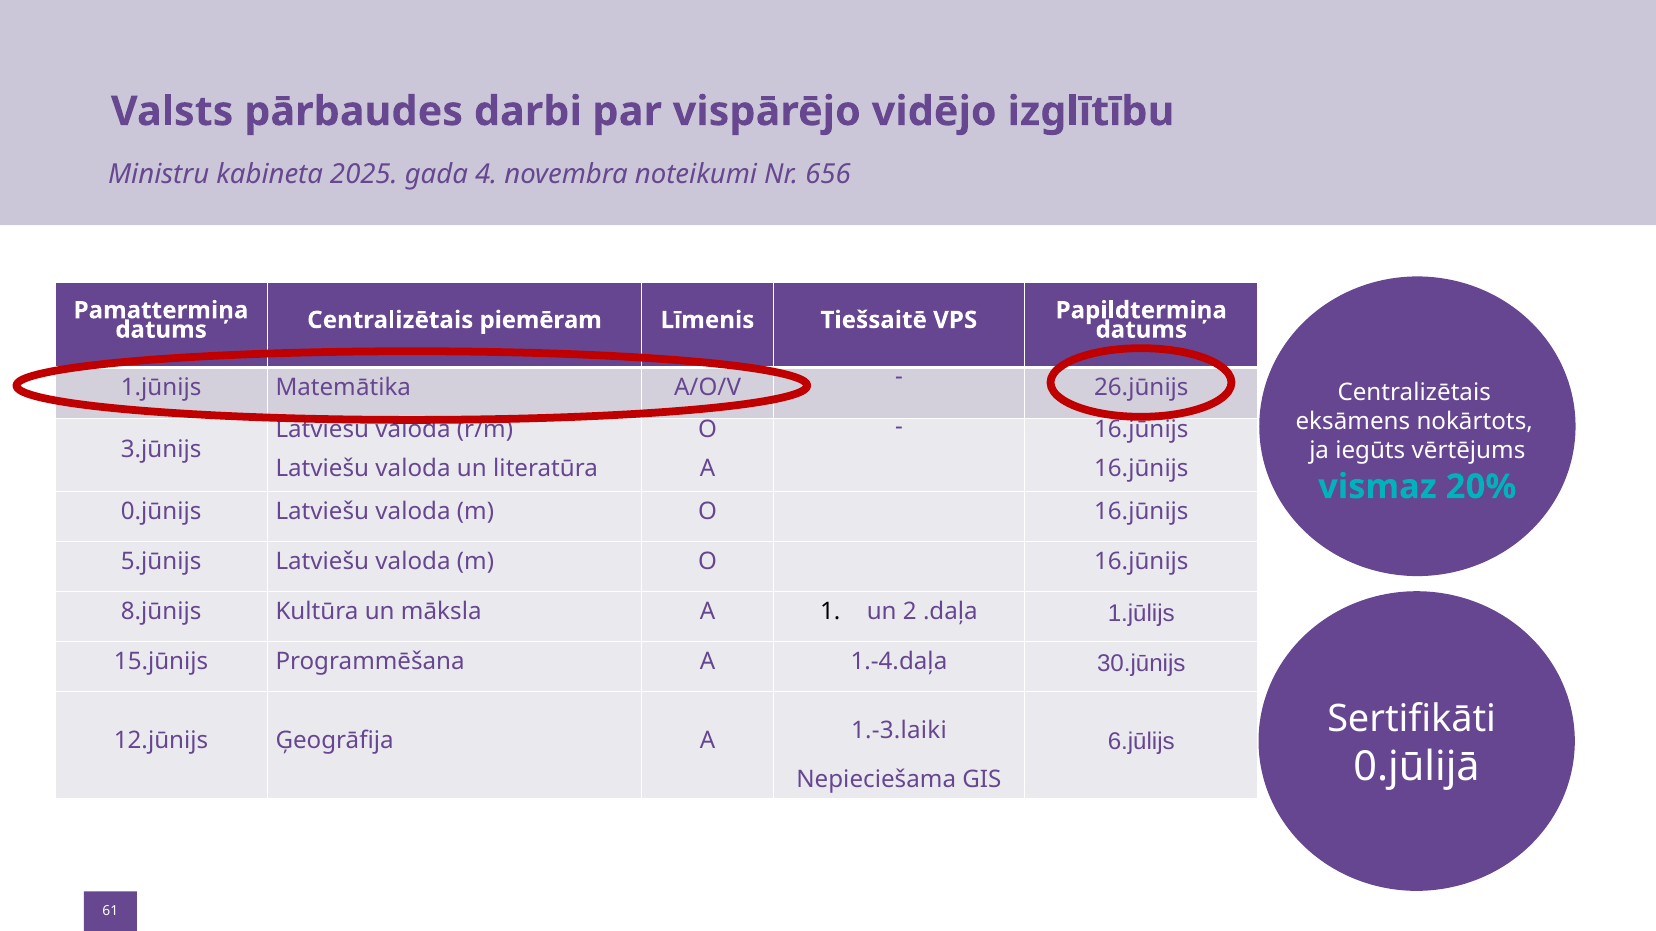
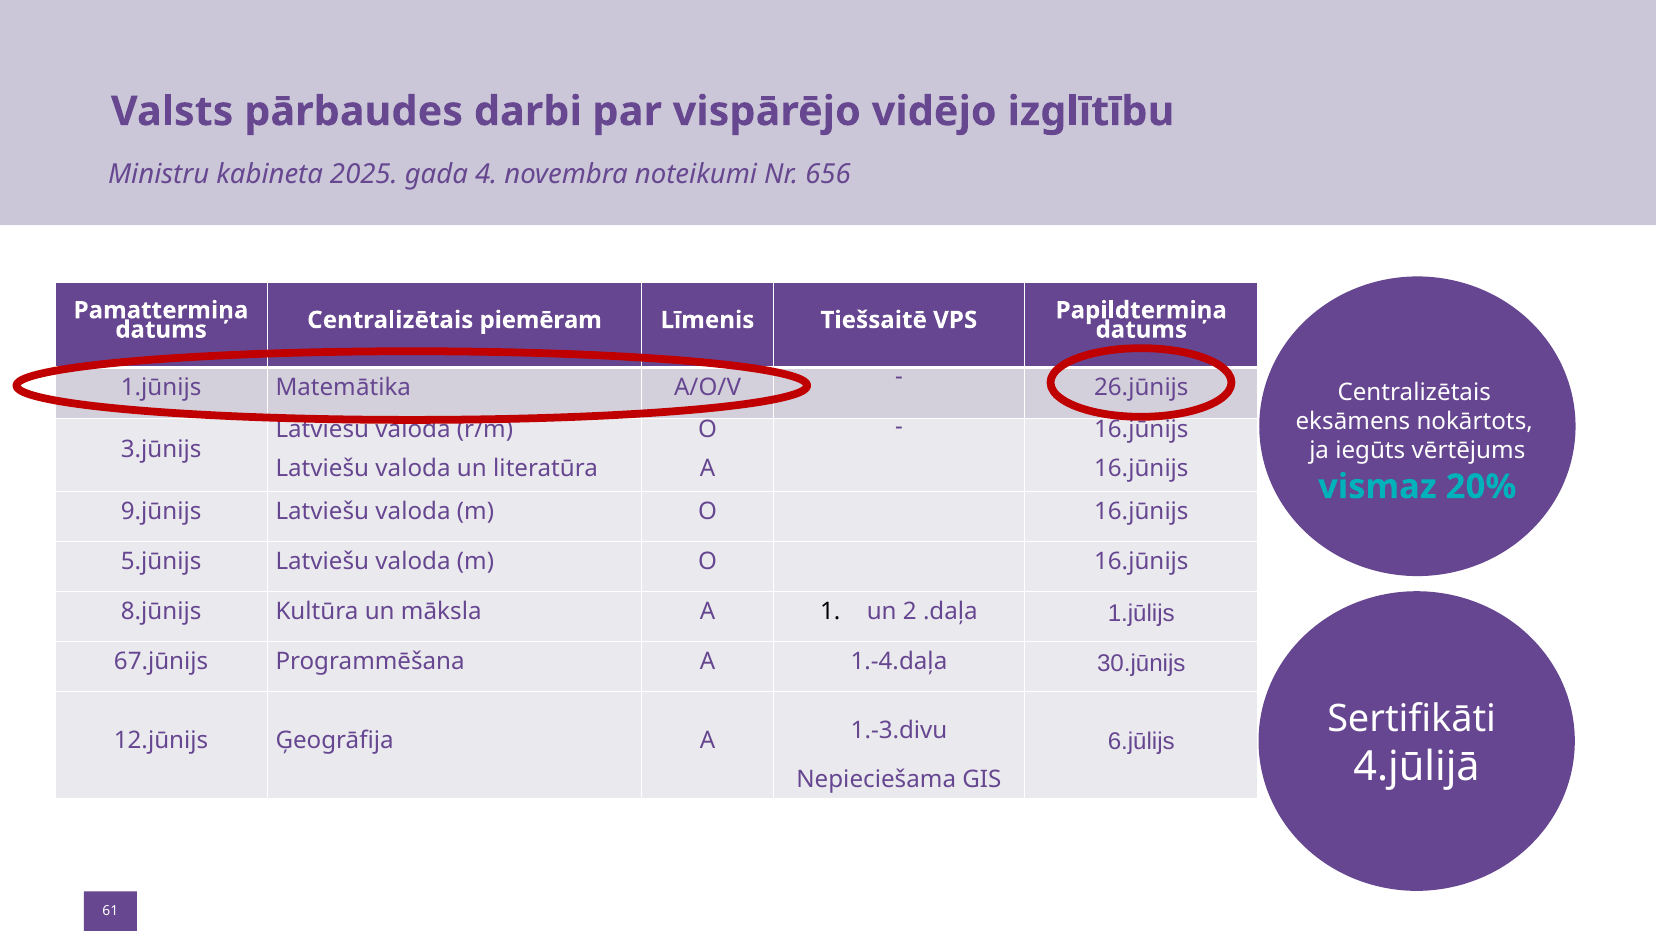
0.jūnijs: 0.jūnijs -> 9.jūnijs (161, 511)
15.jūnijs: 15.jūnijs -> 67.jūnijs (161, 662)
1.-3.laiki: 1.-3.laiki -> 1.-3.divu (899, 731)
0.jūlijā: 0.jūlijā -> 4.jūlijā (1417, 767)
